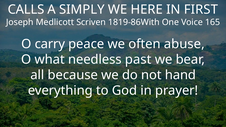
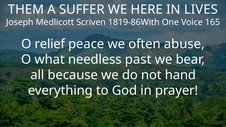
CALLS: CALLS -> THEM (26, 10)
SIMPLY: SIMPLY -> SUFFER (82, 10)
FIRST: FIRST -> LIVES (201, 10)
carry: carry -> relief (50, 44)
